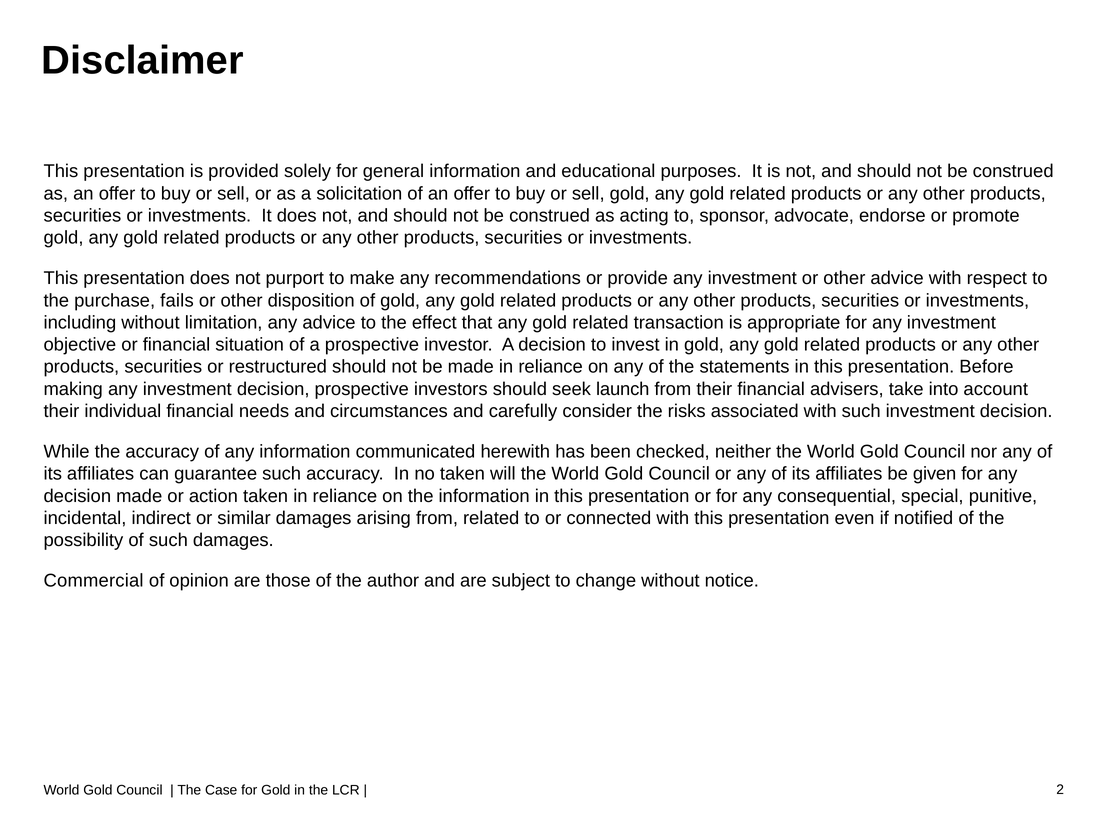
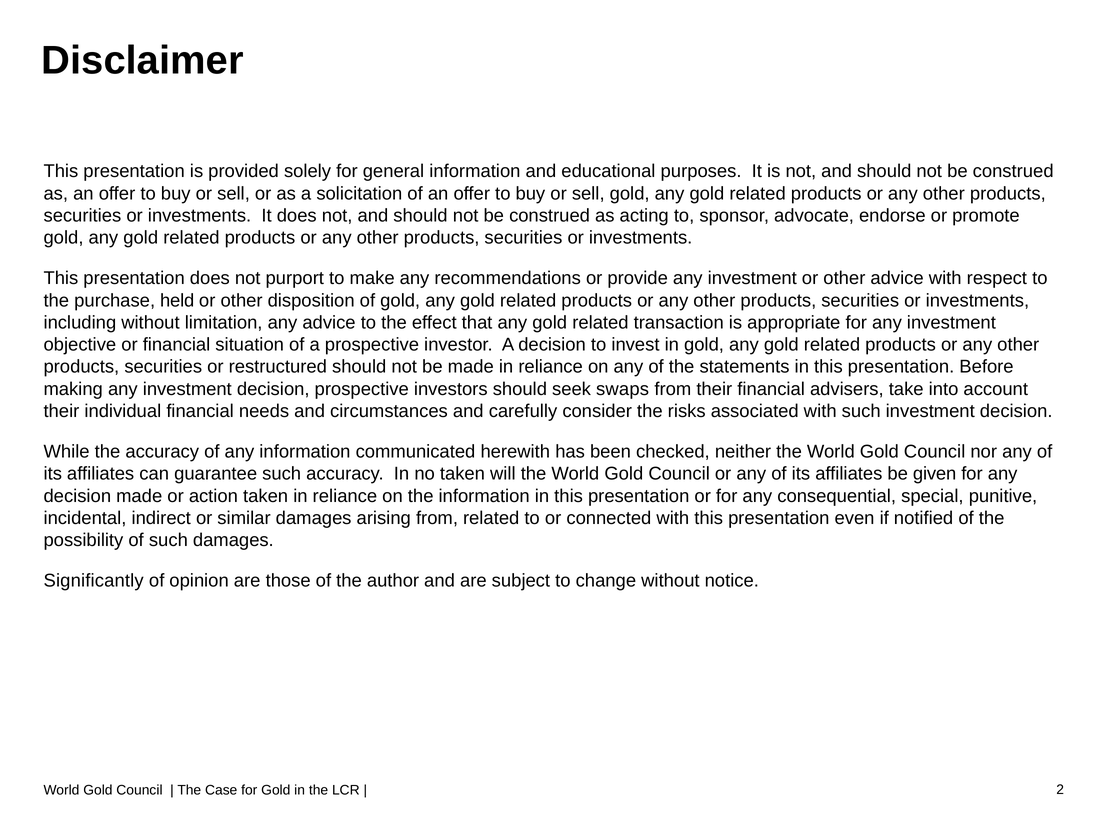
fails: fails -> held (177, 301)
launch: launch -> swaps (623, 389)
Commercial: Commercial -> Significantly (94, 581)
